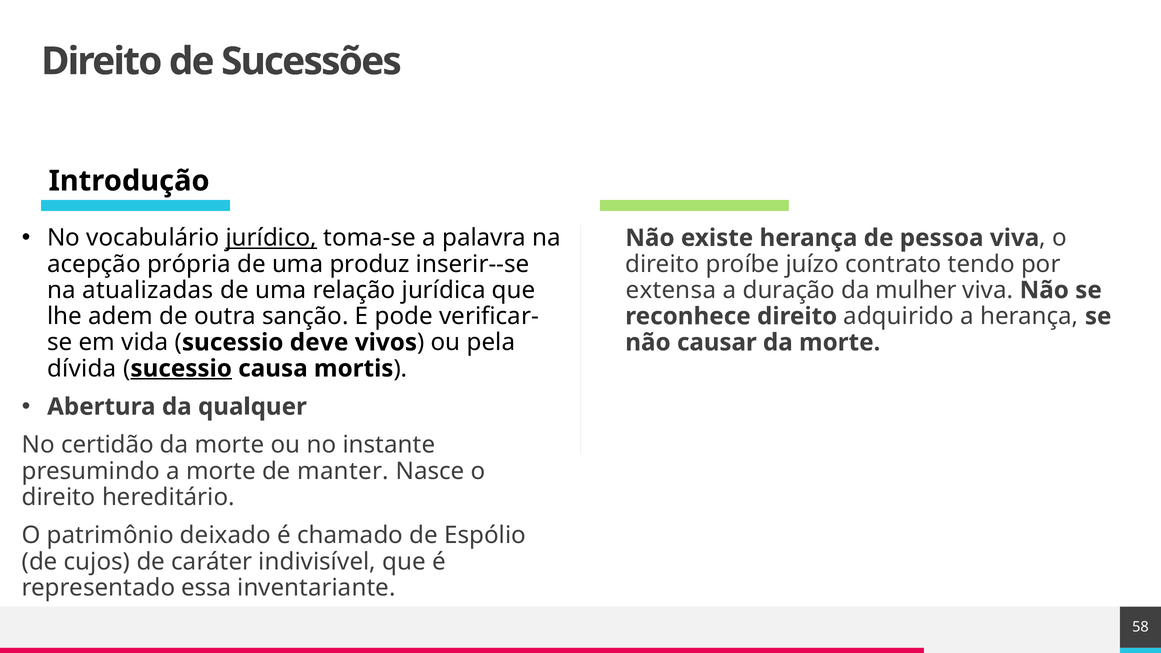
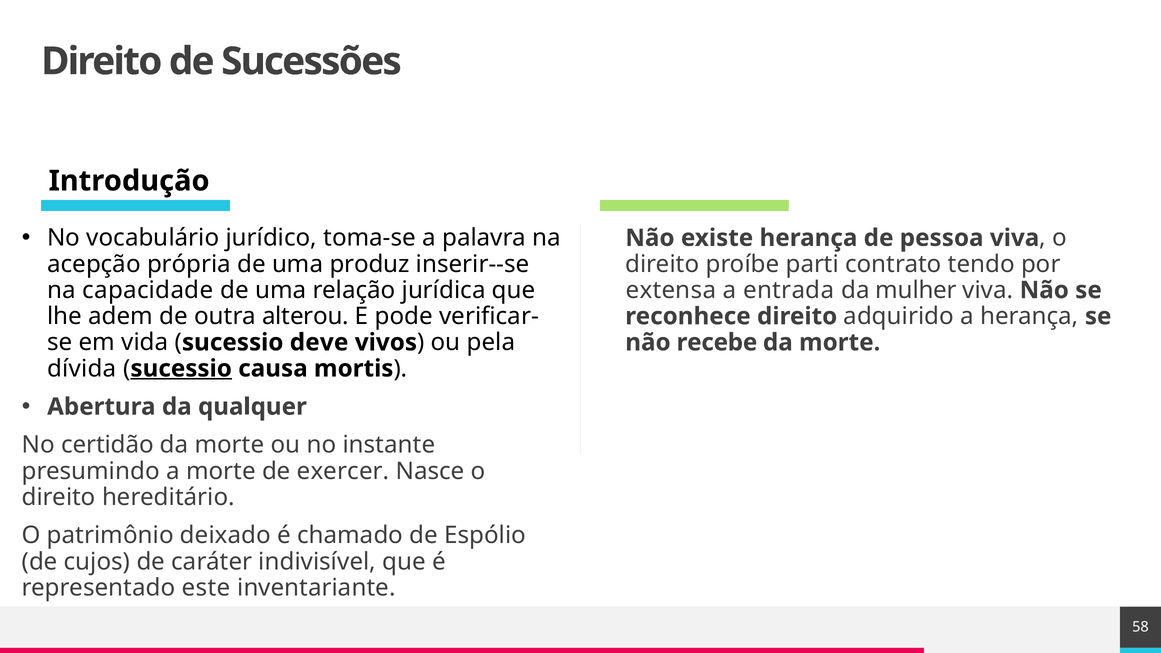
jurídico underline: present -> none (271, 238)
juízo: juízo -> parti (812, 264)
atualizadas: atualizadas -> capacidade (148, 290)
duração: duração -> entrada (789, 290)
sanção: sanção -> alterou (305, 316)
causar: causar -> recebe (717, 342)
manter: manter -> exercer (343, 471)
essa: essa -> este (206, 588)
